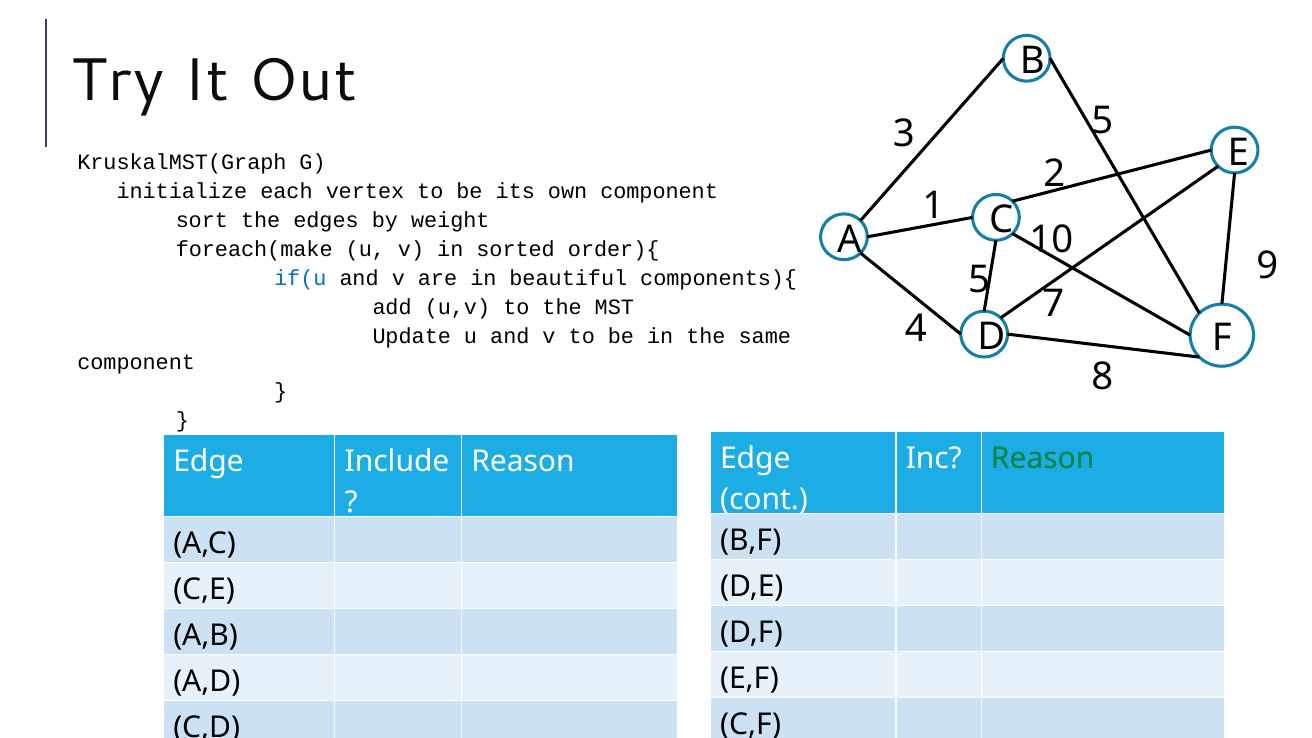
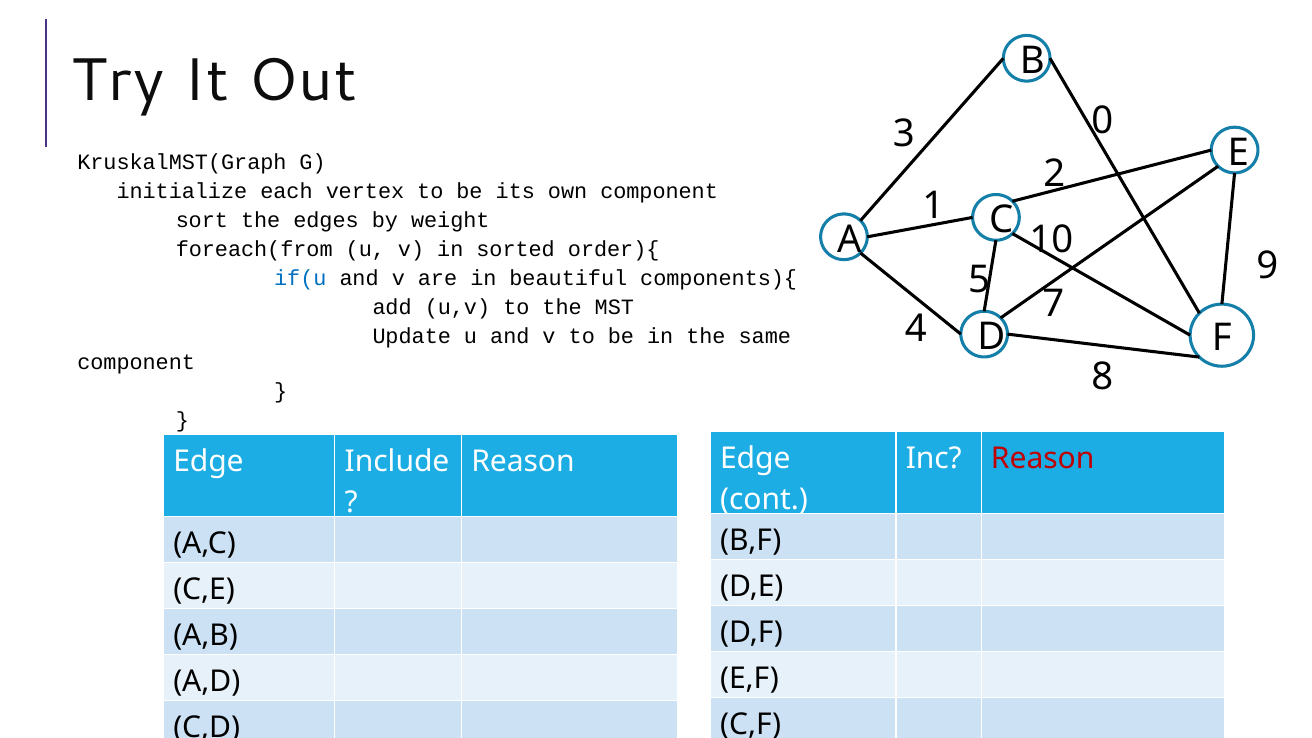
3 5: 5 -> 0 (1102, 121)
foreach(make: foreach(make -> foreach(from (254, 249)
Reason colour: green -> red (1043, 459)
